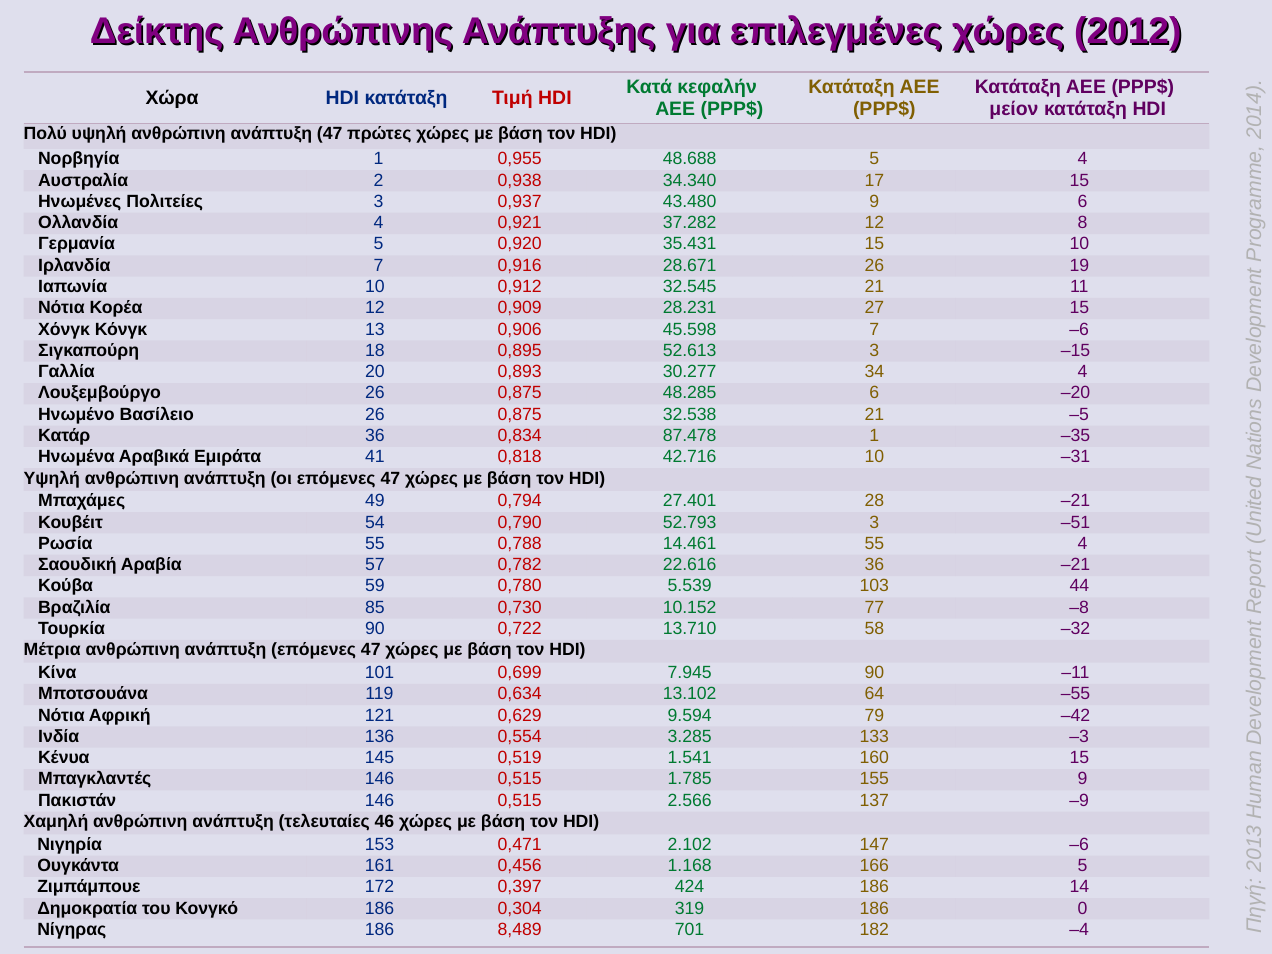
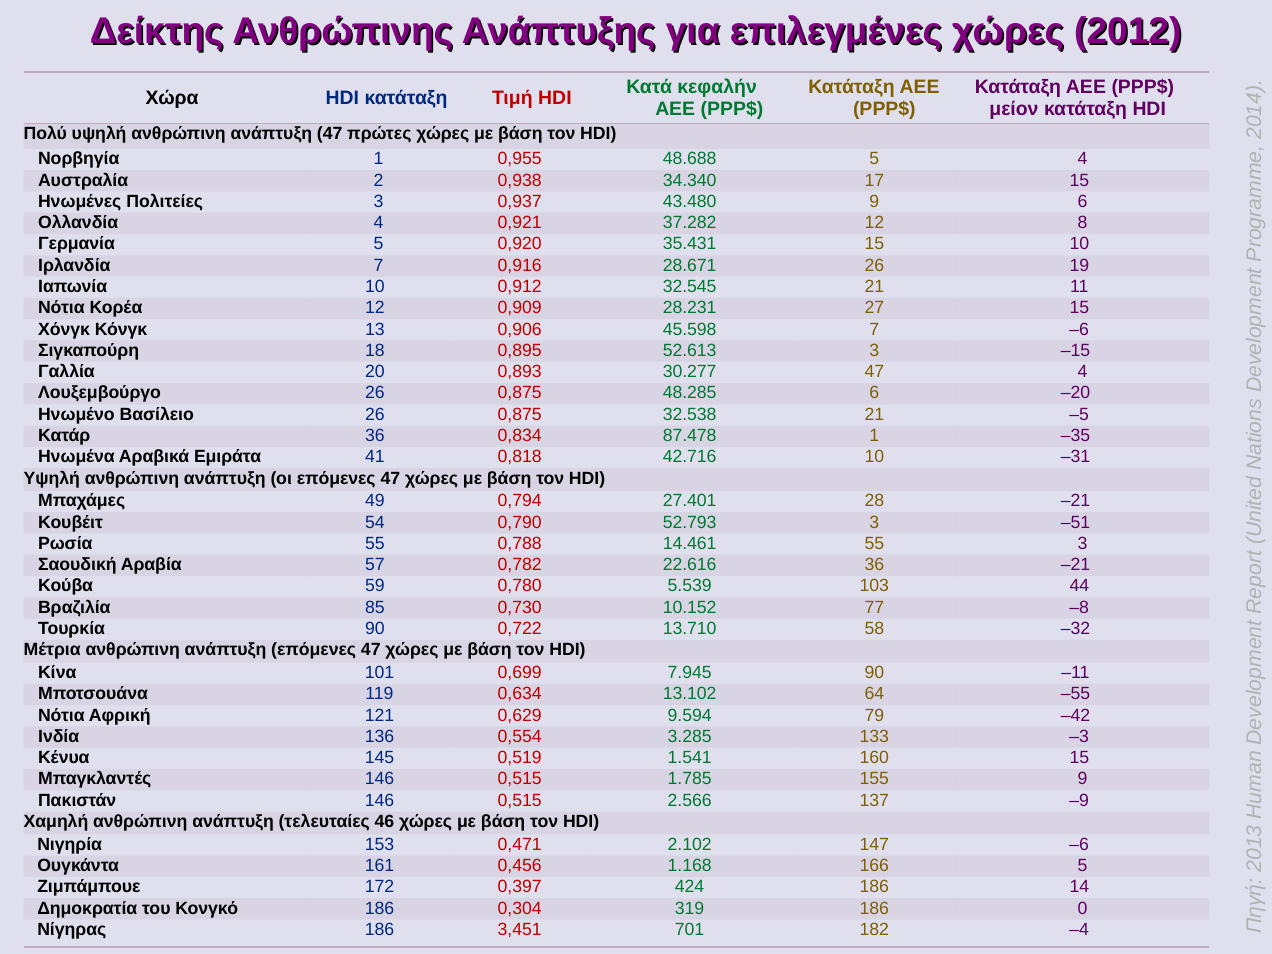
30.277 34: 34 -> 47 (874, 372)
55 4: 4 -> 3 (1083, 544)
8,489: 8,489 -> 3,451 (520, 930)
